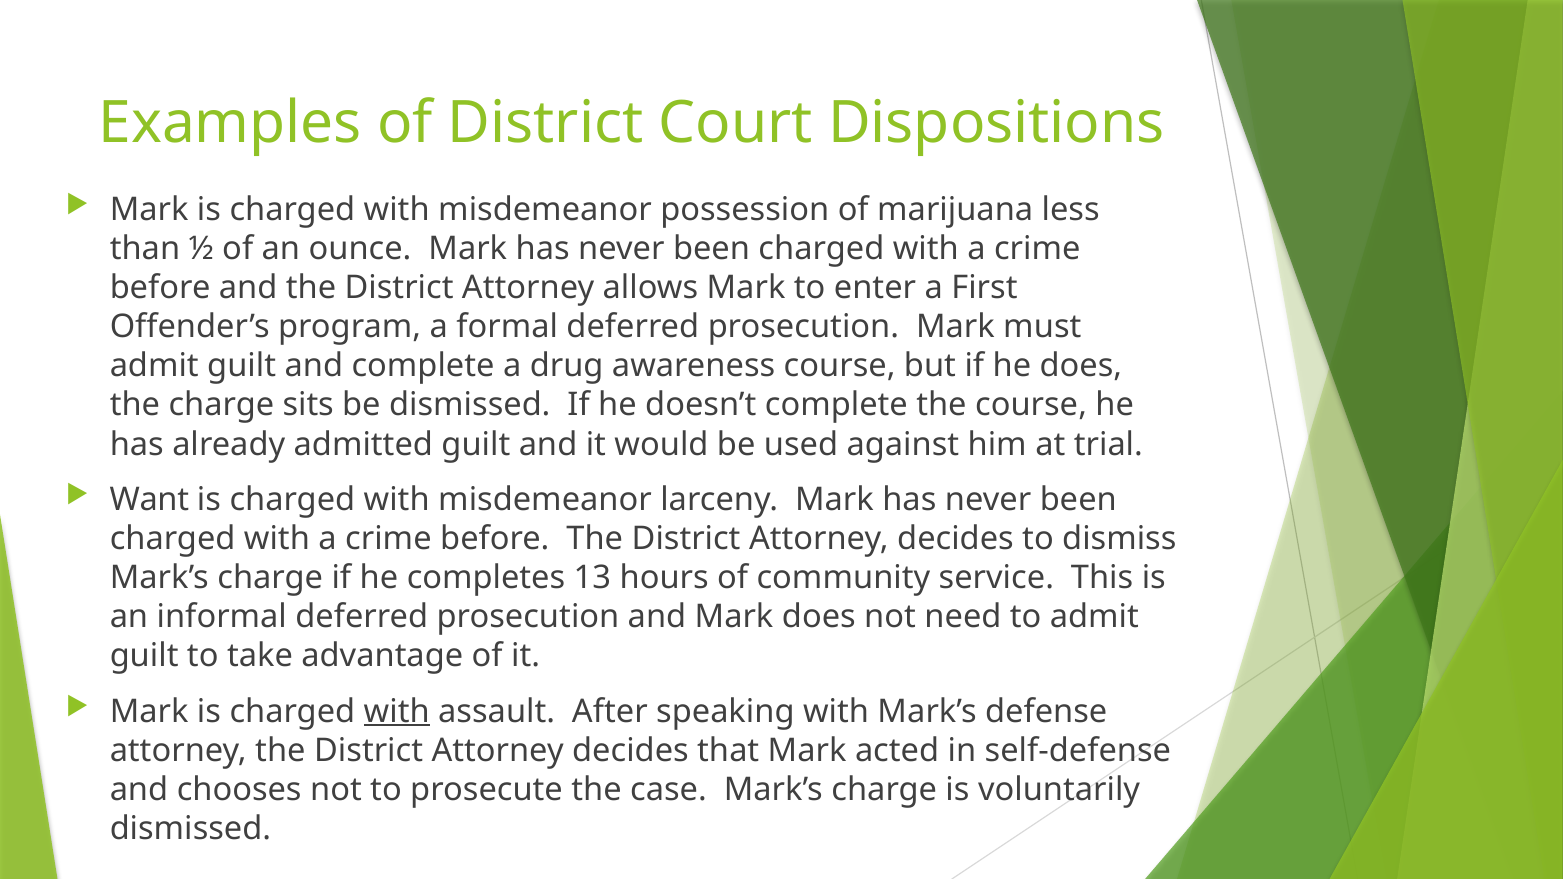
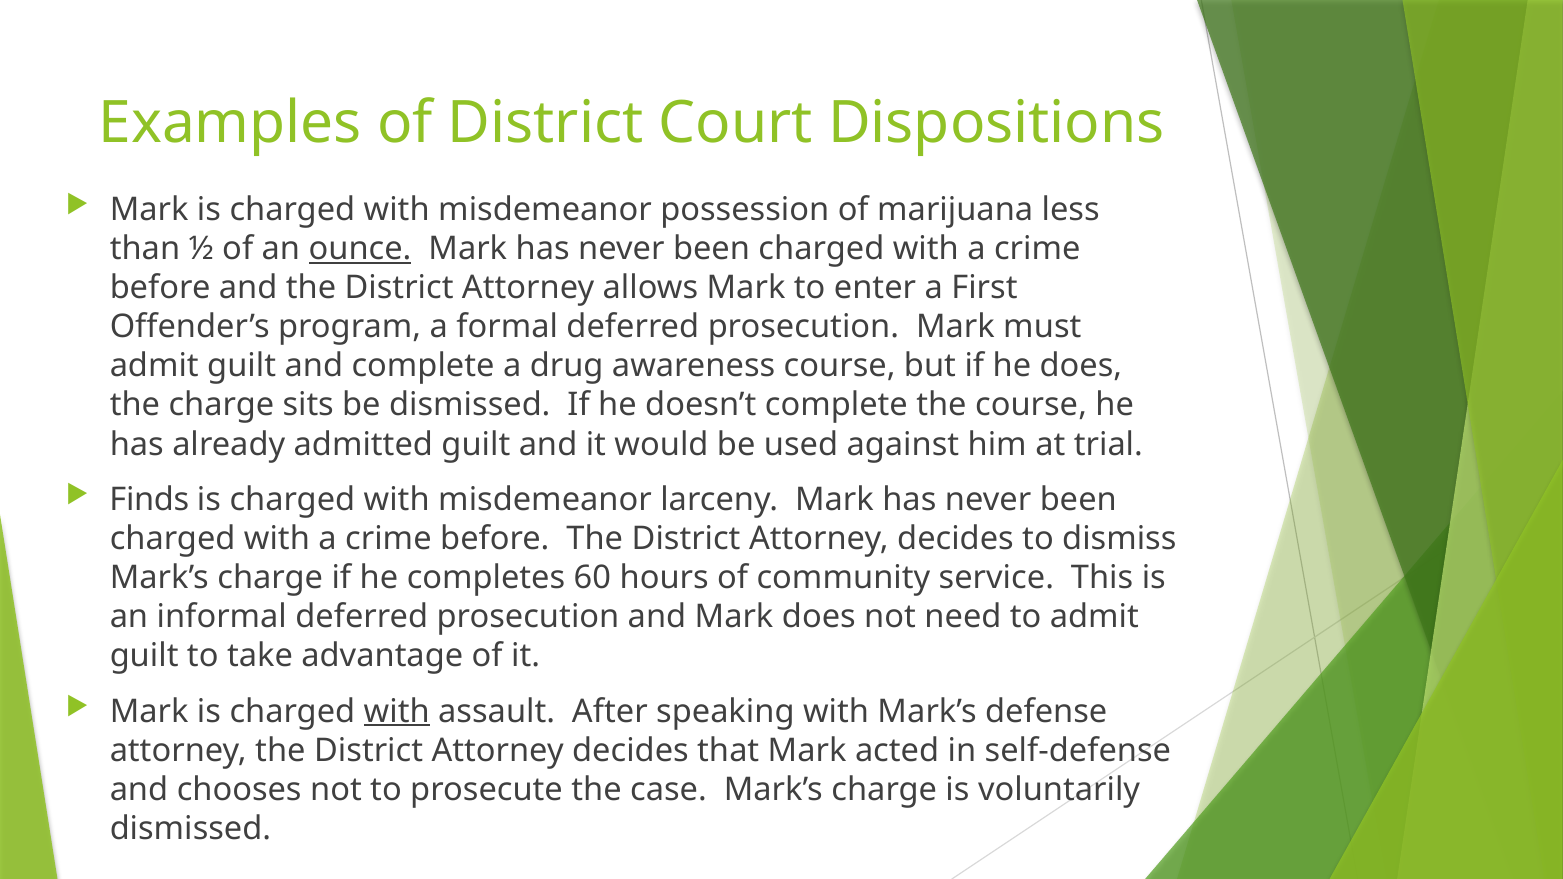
ounce underline: none -> present (360, 249)
Want: Want -> Finds (149, 500)
13: 13 -> 60 (592, 578)
